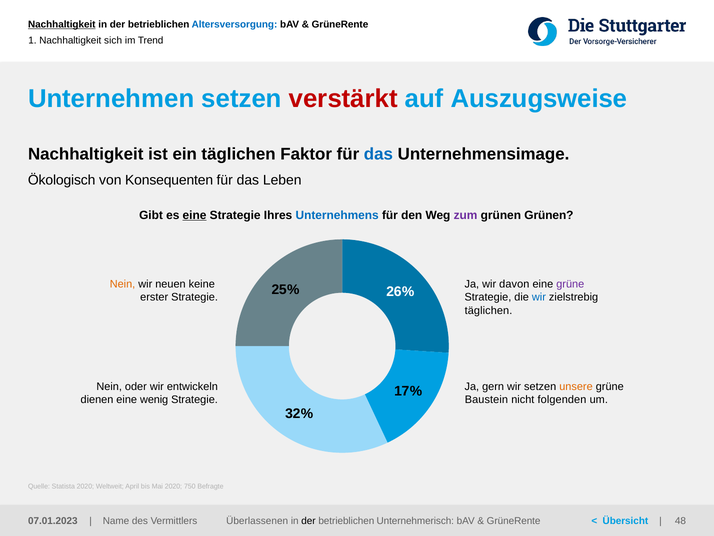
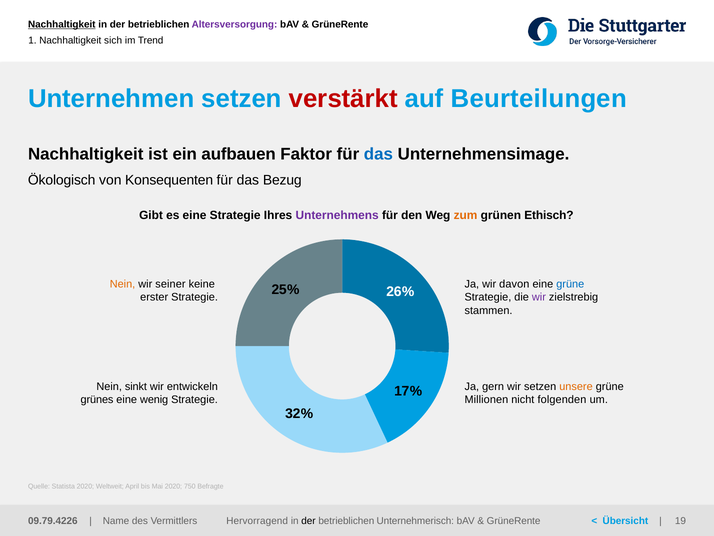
Altersversorgung colour: blue -> purple (234, 25)
Auszugsweise: Auszugsweise -> Beurteilungen (539, 99)
ein täglichen: täglichen -> aufbauen (239, 154)
Leben: Leben -> Bezug (282, 180)
eine underline: present -> none (195, 215)
Unternehmens colour: blue -> purple (337, 215)
zum colour: purple -> orange (466, 215)
grünen Grünen: Grünen -> Ethisch (549, 215)
neuen: neuen -> seiner (170, 284)
grüne colour: purple -> blue (570, 284)
wir colour: blue -> purple (539, 297)
täglichen: täglichen -> stammen (489, 310)
oder: oder -> sinkt (136, 386)
dienen: dienen -> grünes (97, 399)
Baustein: Baustein -> Millionen (486, 399)
07.01.2023: 07.01.2023 -> 09.79.4226 (53, 521)
Überlassenen: Überlassenen -> Hervorragend (257, 521)
48: 48 -> 19 (680, 521)
